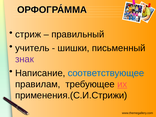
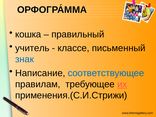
стриж: стриж -> кошка (28, 34)
шишки: шишки -> классе (73, 48)
знак colour: purple -> blue (25, 59)
